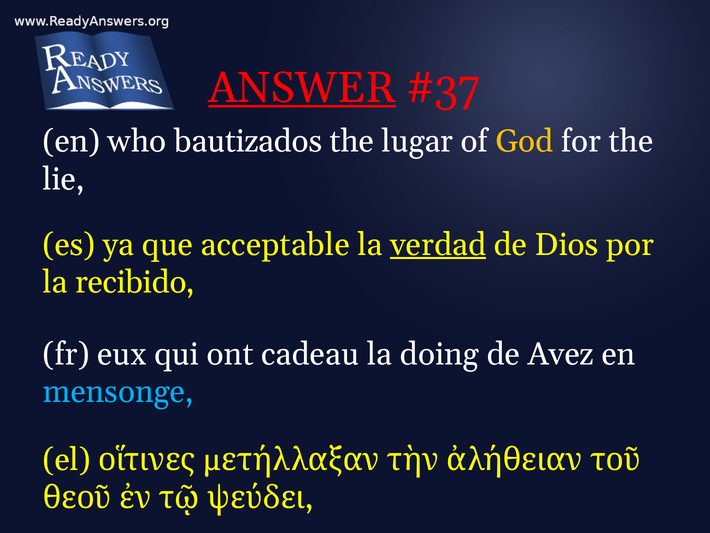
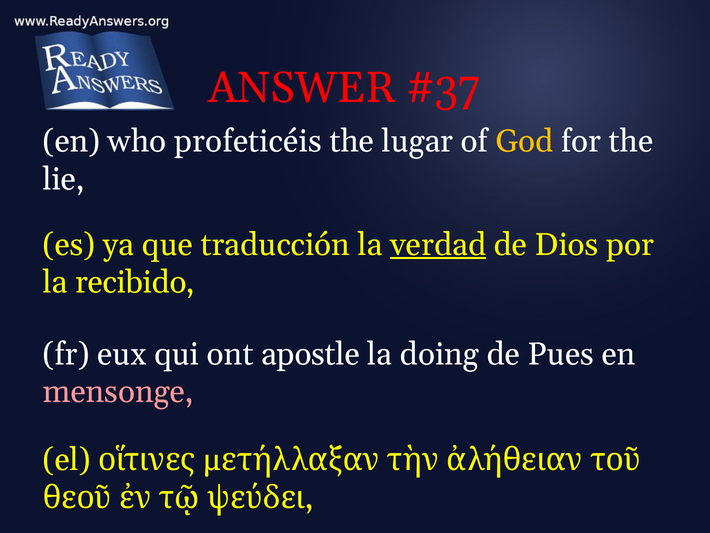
ANSWER underline: present -> none (302, 88)
bautizados: bautizados -> profeticéis (248, 141)
acceptable: acceptable -> traducción (275, 244)
cadeau: cadeau -> apostle (310, 354)
Avez: Avez -> Pues (561, 354)
mensonge colour: light blue -> pink (118, 392)
